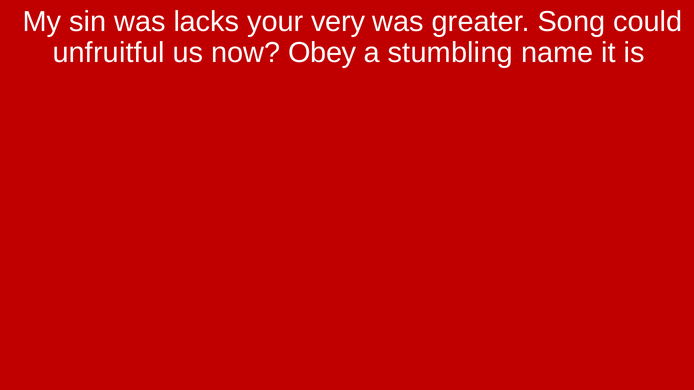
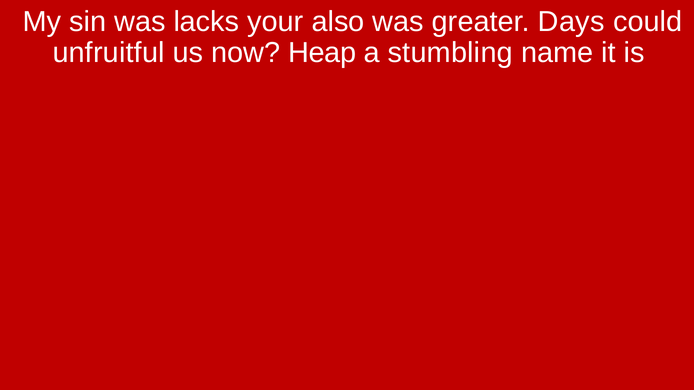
very: very -> also (338, 22)
Song: Song -> Days (571, 22)
Obey: Obey -> Heap (322, 53)
